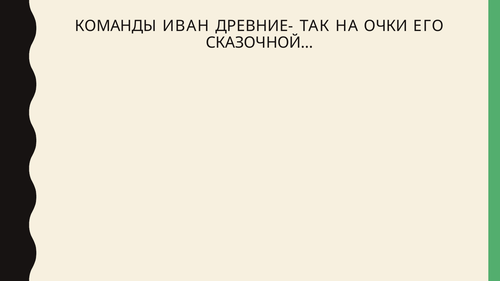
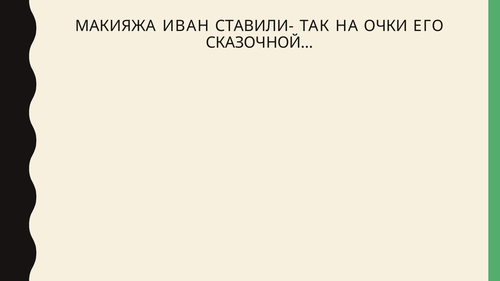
КОМАНДЫ: КОМАНДЫ -> МАКИЯЖА (116, 26)
ДРЕВНИЕ-: ДРЕВНИЕ- -> СТАВИЛИ- (254, 26)
